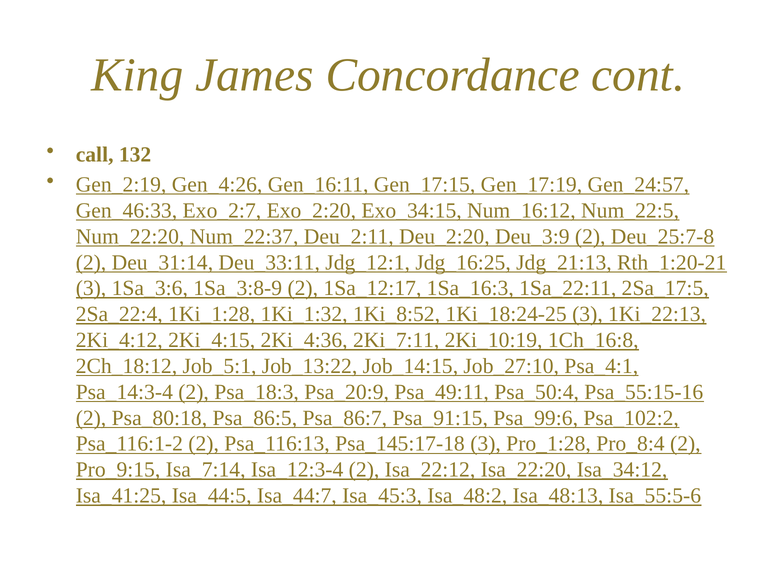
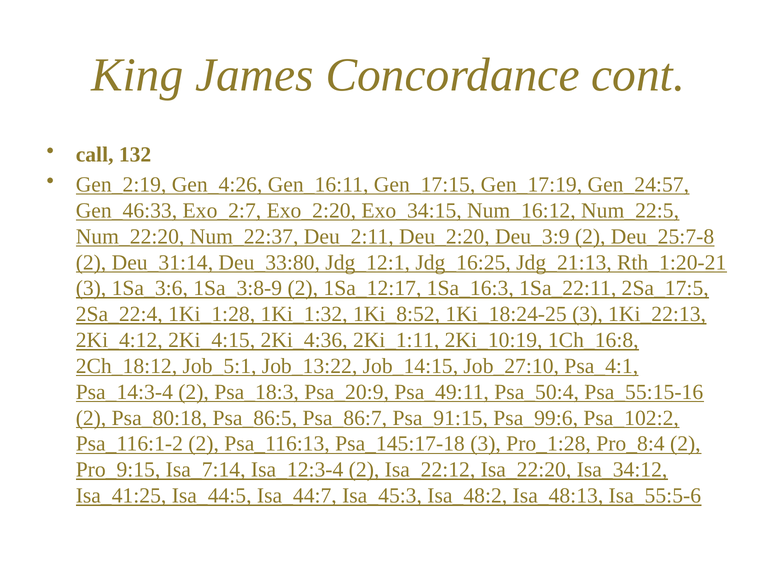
Deu_33:11: Deu_33:11 -> Deu_33:80 (269, 262)
2Ki_7:11: 2Ki_7:11 -> 2Ki_1:11 (396, 340)
